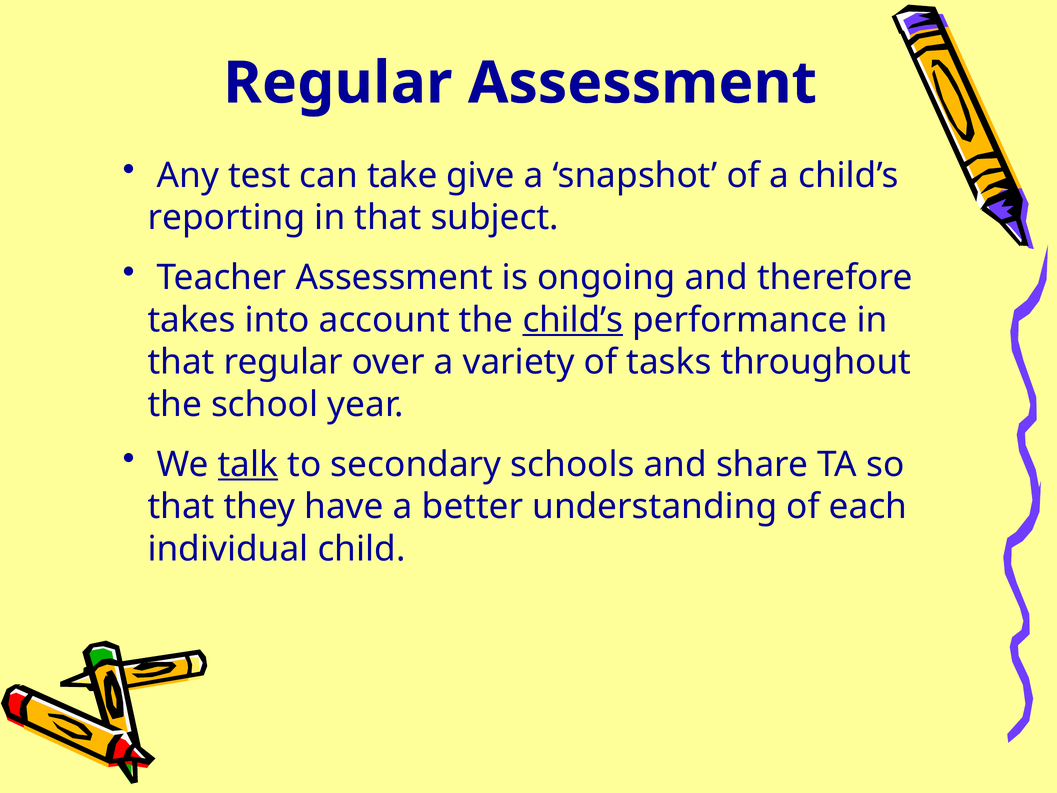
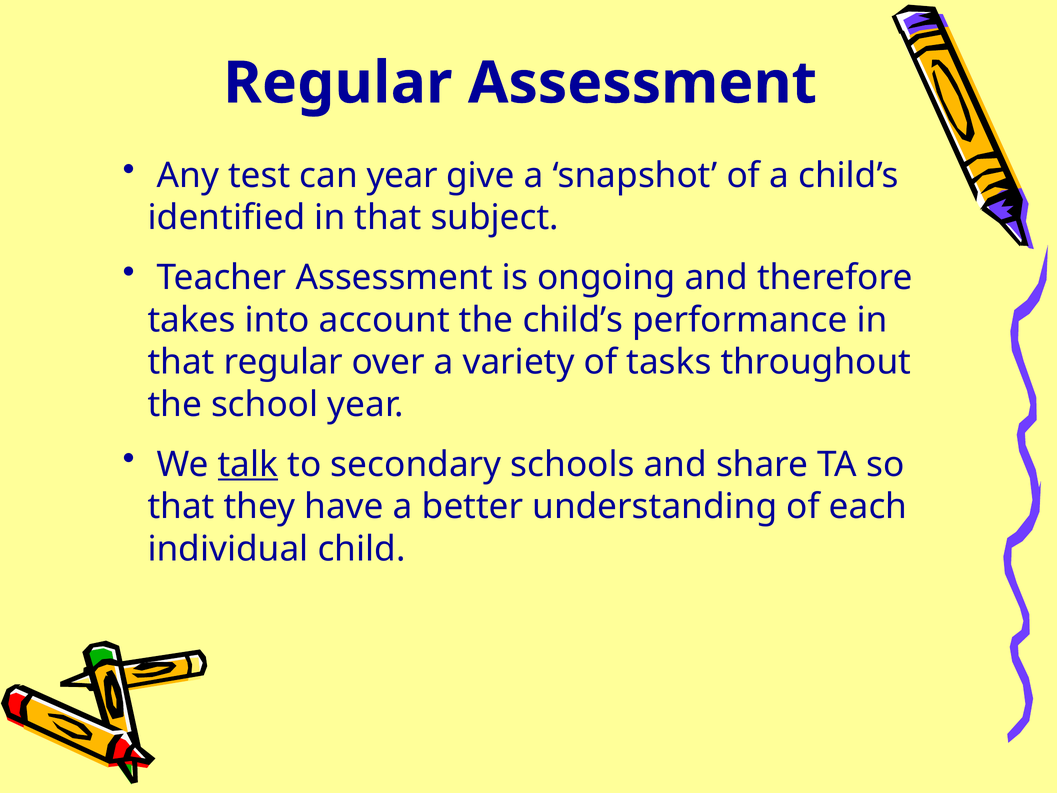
can take: take -> year (402, 175)
reporting: reporting -> identified (226, 218)
child’s underline: present -> none (573, 320)
